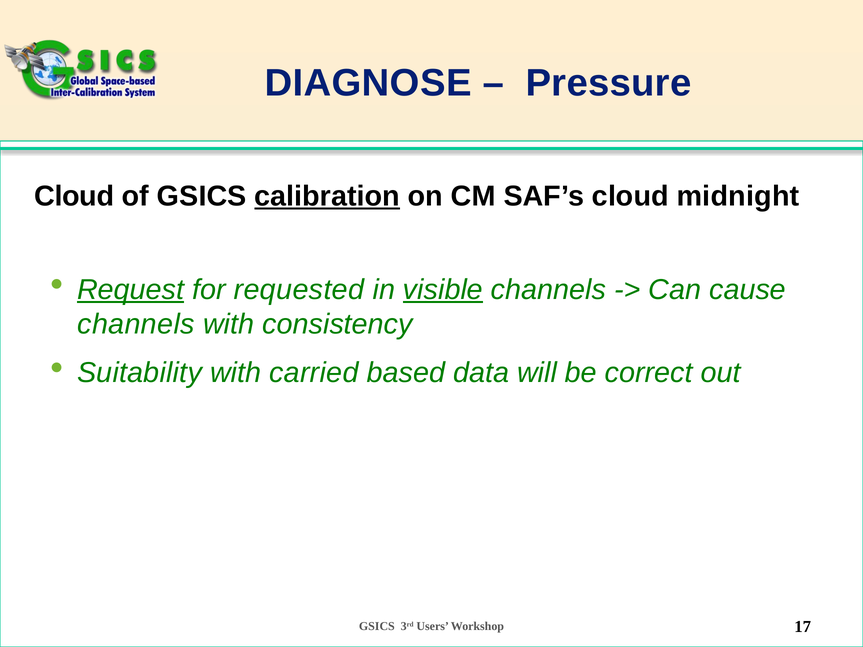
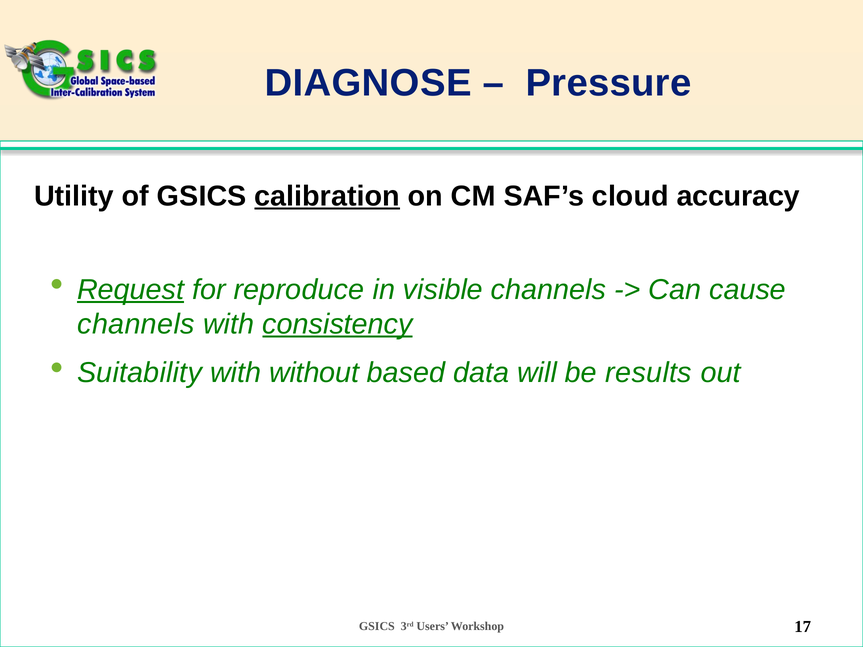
Cloud: Cloud -> Utility (74, 196)
midnight: midnight -> accuracy (738, 196)
requested: requested -> reproduce (299, 290)
visible underline: present -> none (443, 290)
consistency underline: none -> present (338, 324)
carried: carried -> without (314, 373)
correct: correct -> results (649, 373)
